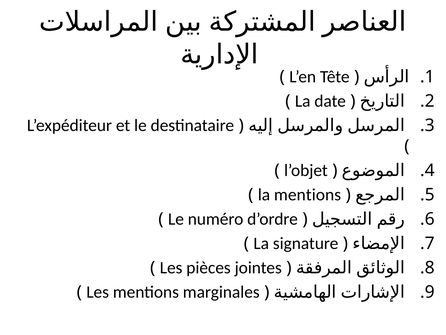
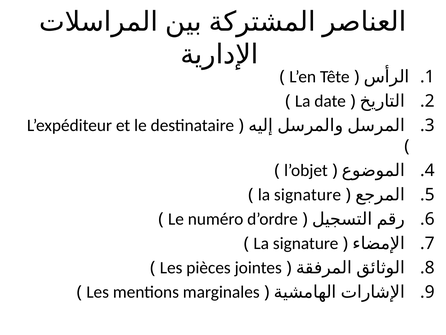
mentions: mentions -> signature (308, 195)
